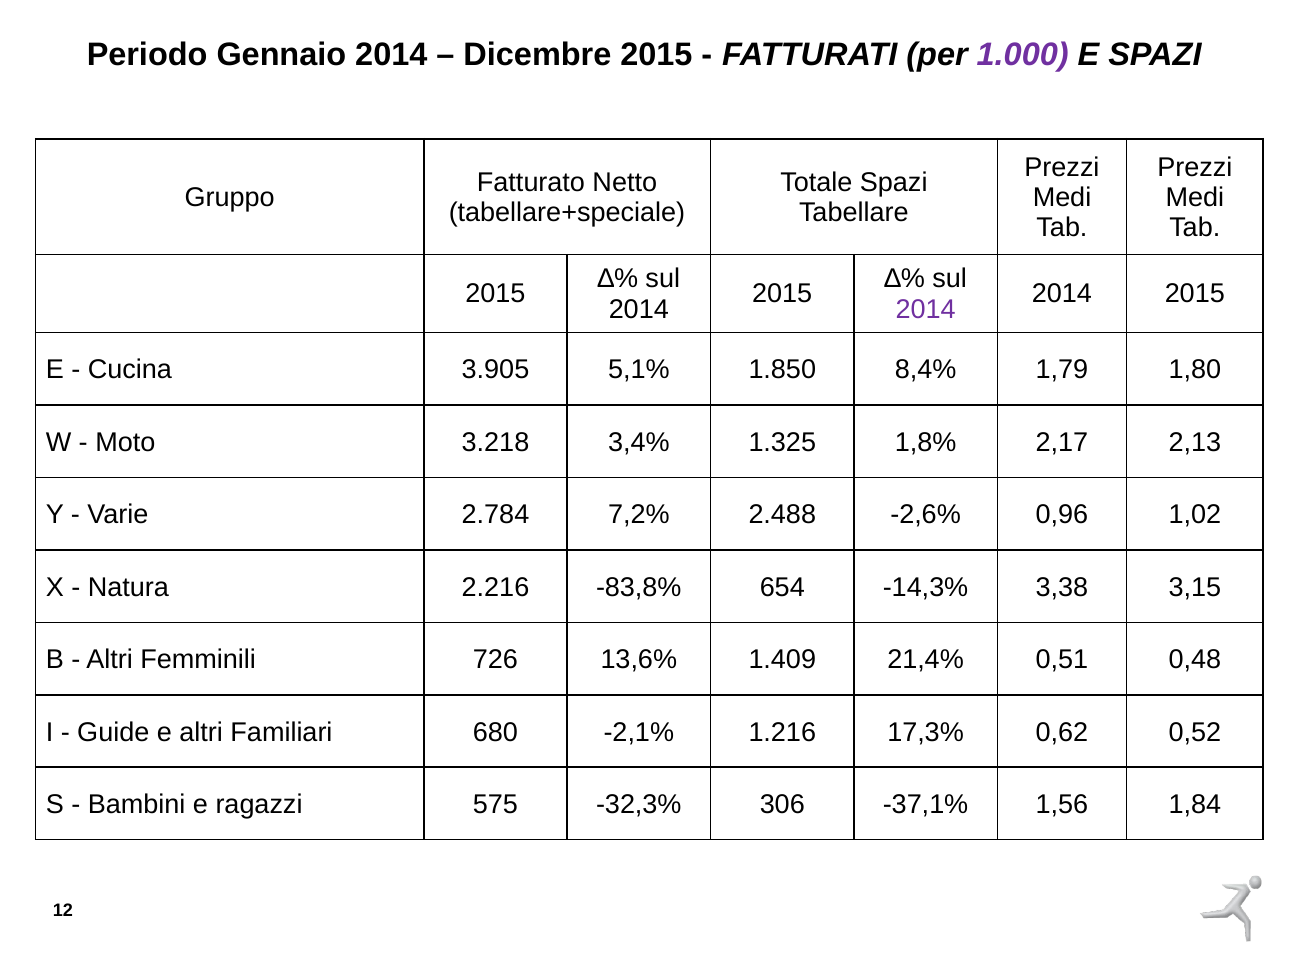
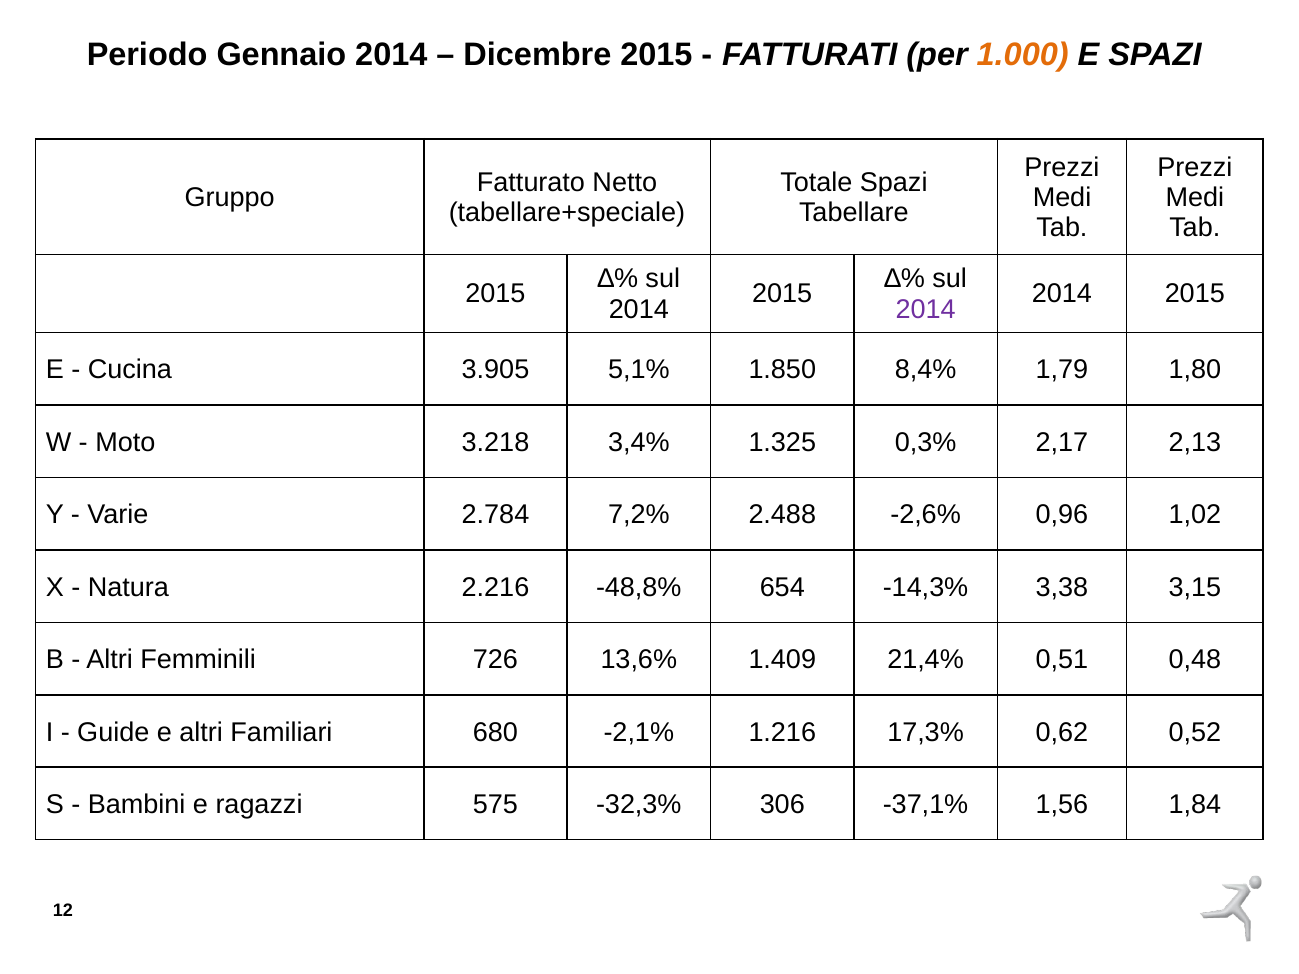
1.000 colour: purple -> orange (1023, 55)
1,8%: 1,8% -> 0,3% (926, 442)
-83,8%: -83,8% -> -48,8% (639, 587)
